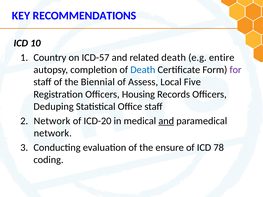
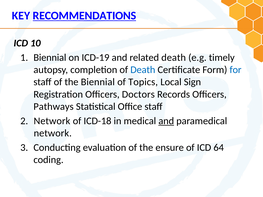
RECOMMENDATIONS underline: none -> present (84, 16)
Country: Country -> Biennial (50, 58)
ICD-57: ICD-57 -> ICD-19 (95, 58)
entire: entire -> timely (222, 58)
for colour: purple -> blue (236, 70)
Assess: Assess -> Topics (143, 82)
Five: Five -> Sign (192, 82)
Housing: Housing -> Doctors (138, 94)
Deduping: Deduping -> Pathways (54, 107)
ICD-20: ICD-20 -> ICD-18 (97, 121)
78: 78 -> 64 (219, 148)
